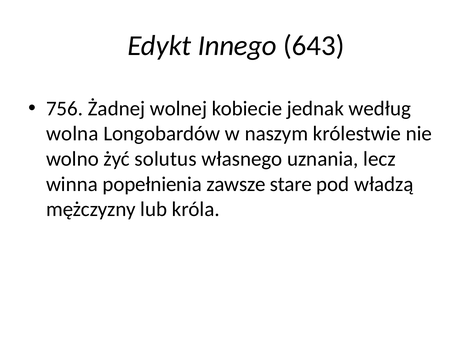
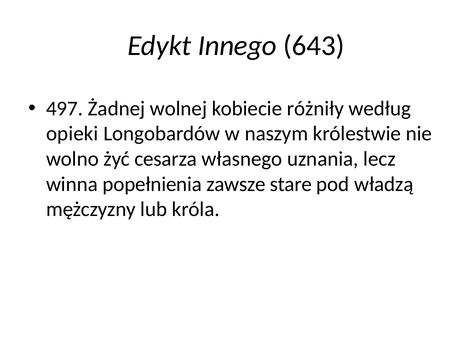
756: 756 -> 497 (65, 109)
jednak: jednak -> różniły (315, 109)
wolna: wolna -> opieki (72, 134)
solutus: solutus -> cesarza (166, 159)
